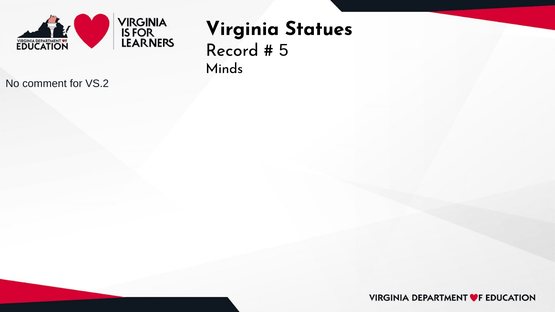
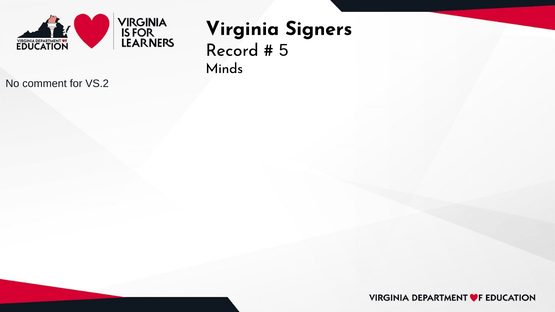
Statues: Statues -> Signers (319, 29)
